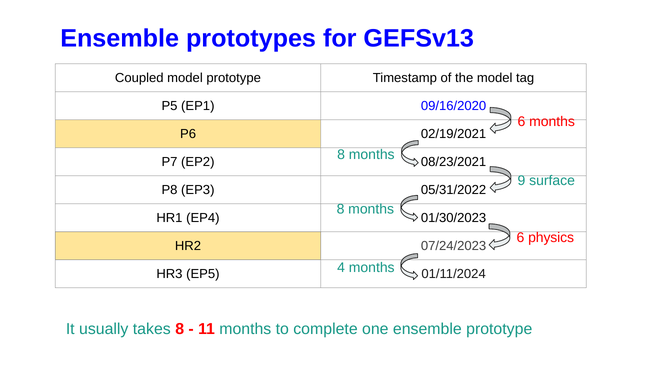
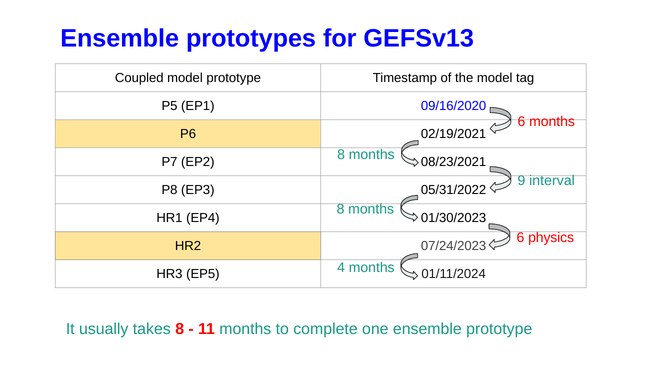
surface: surface -> interval (552, 181)
